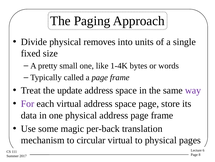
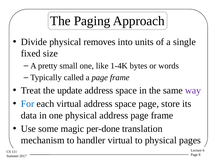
For colour: purple -> blue (28, 103)
per-back: per-back -> per-done (103, 128)
circular: circular -> handler (91, 140)
